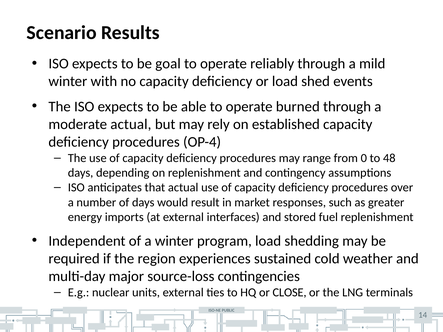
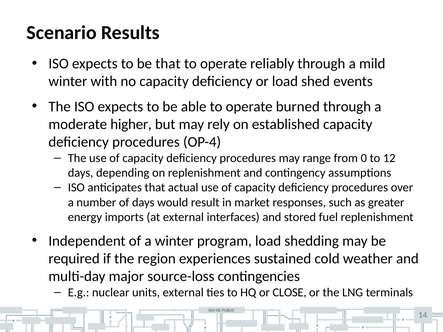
be goal: goal -> that (168, 64)
moderate actual: actual -> higher (131, 124)
48: 48 -> 12 (389, 158)
